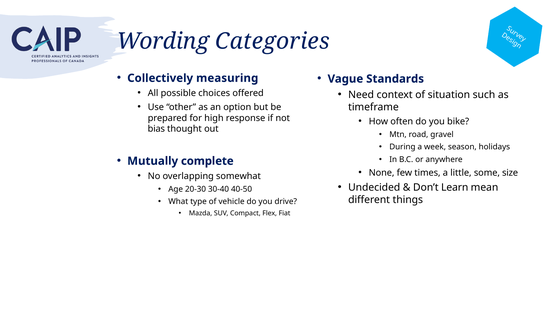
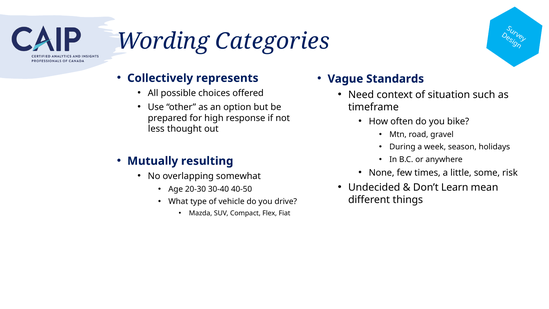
measuring: measuring -> represents (227, 78)
bias: bias -> less (156, 129)
complete: complete -> resulting (207, 161)
size: size -> risk (510, 173)
